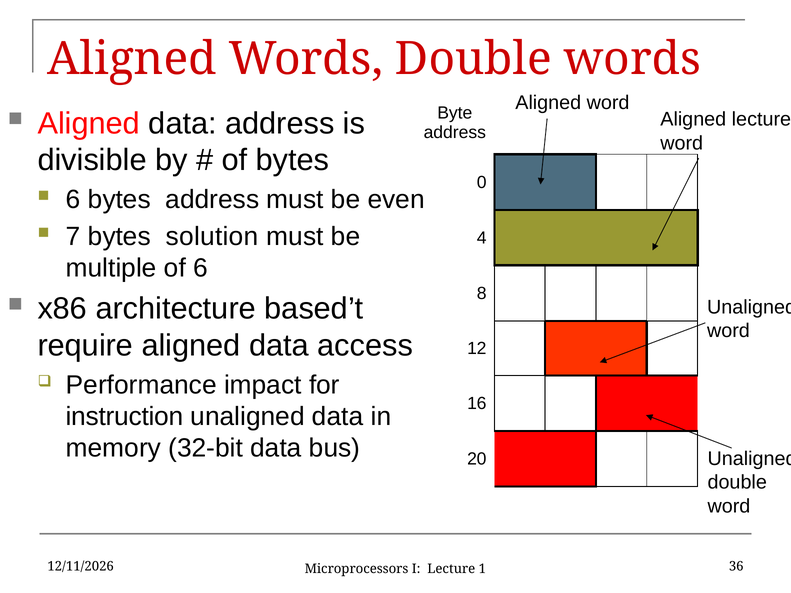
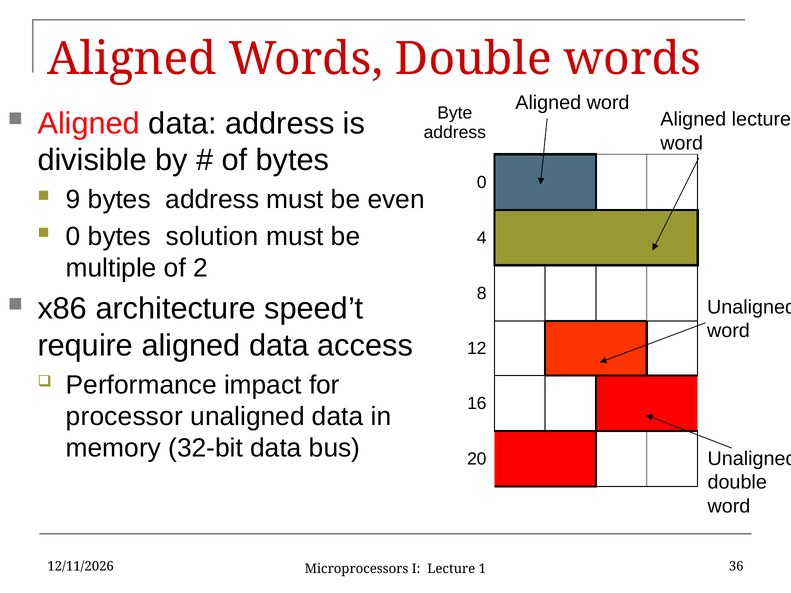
6: 6 -> 9 (73, 200)
7: 7 -> 0 (73, 237)
of 6: 6 -> 2 (201, 268)
based’t: based’t -> speed’t (314, 309)
instruction: instruction -> processor (124, 417)
